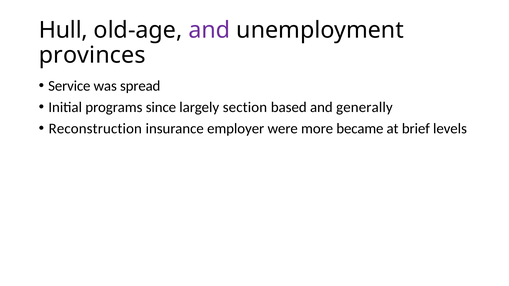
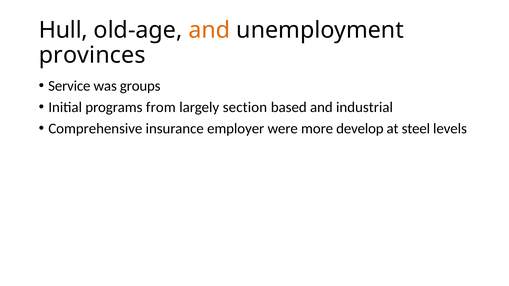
and colour: purple -> orange (209, 30)
spread: spread -> groups (140, 86)
since: since -> from (161, 107)
generally: generally -> industrial (364, 107)
Reconstruction: Reconstruction -> Comprehensive (95, 129)
became: became -> develop (360, 129)
brief: brief -> steel (416, 129)
